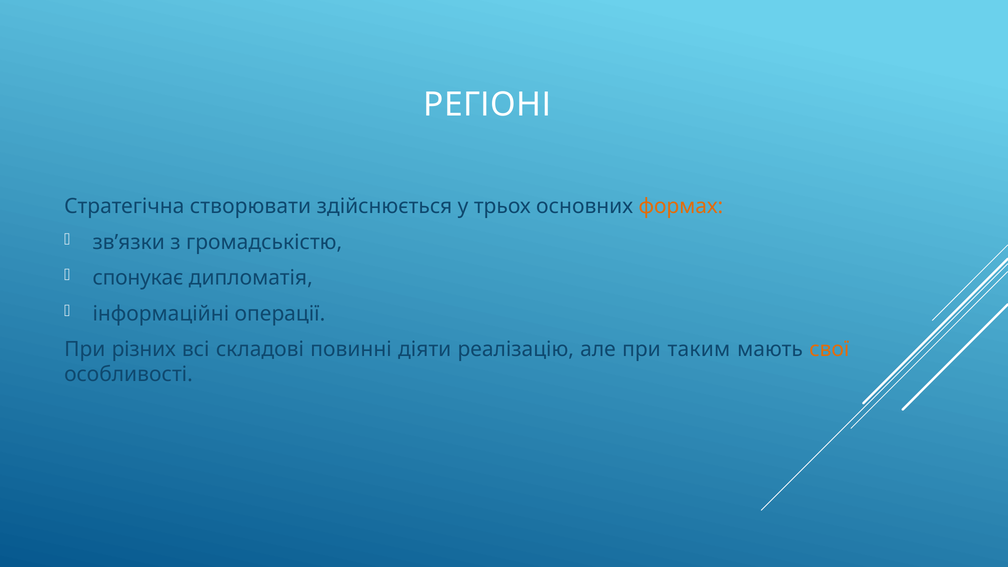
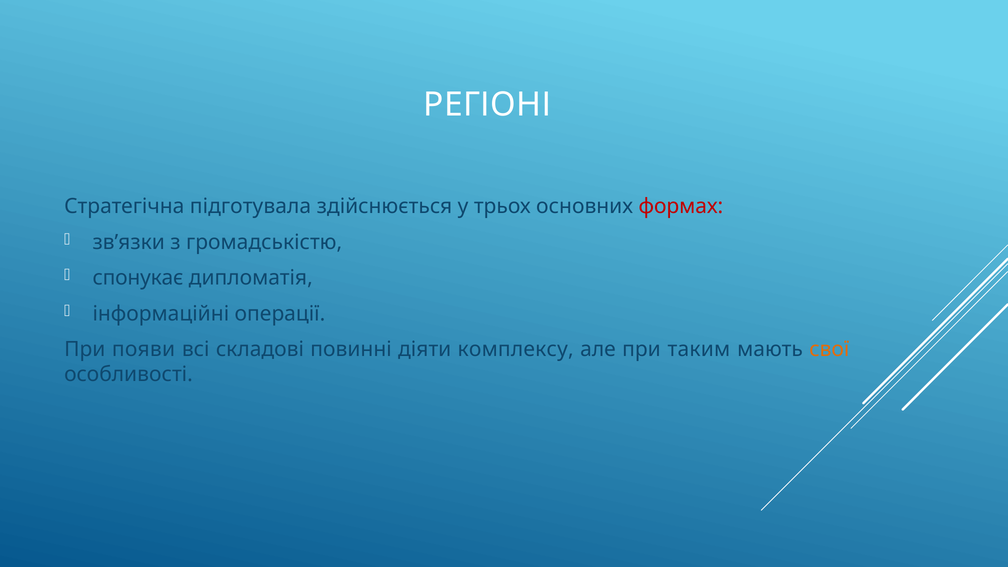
створювати: створювати -> підготувала (250, 206)
формах colour: orange -> red (681, 206)
різних: різних -> появи (144, 349)
реалізацію: реалізацію -> комплексу (516, 349)
